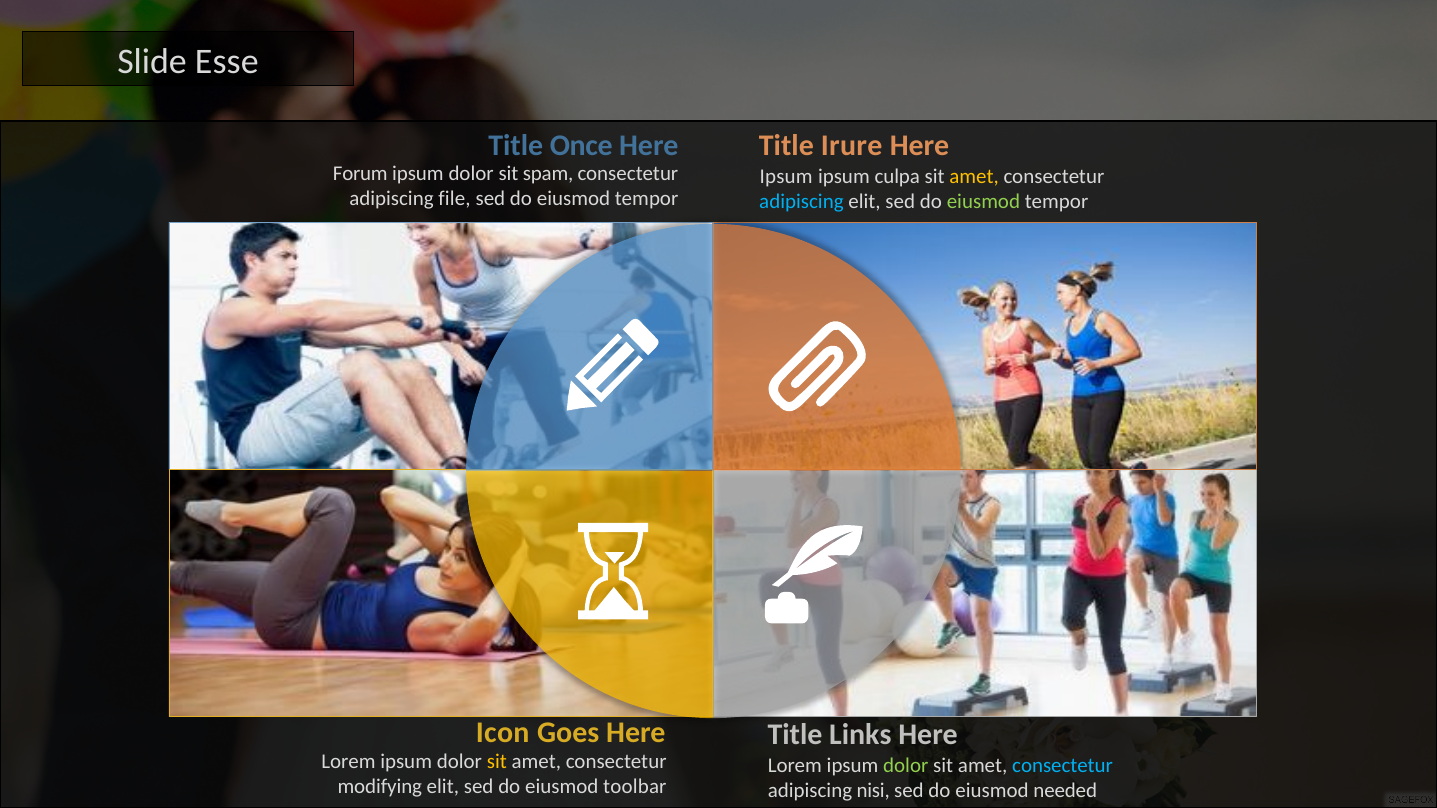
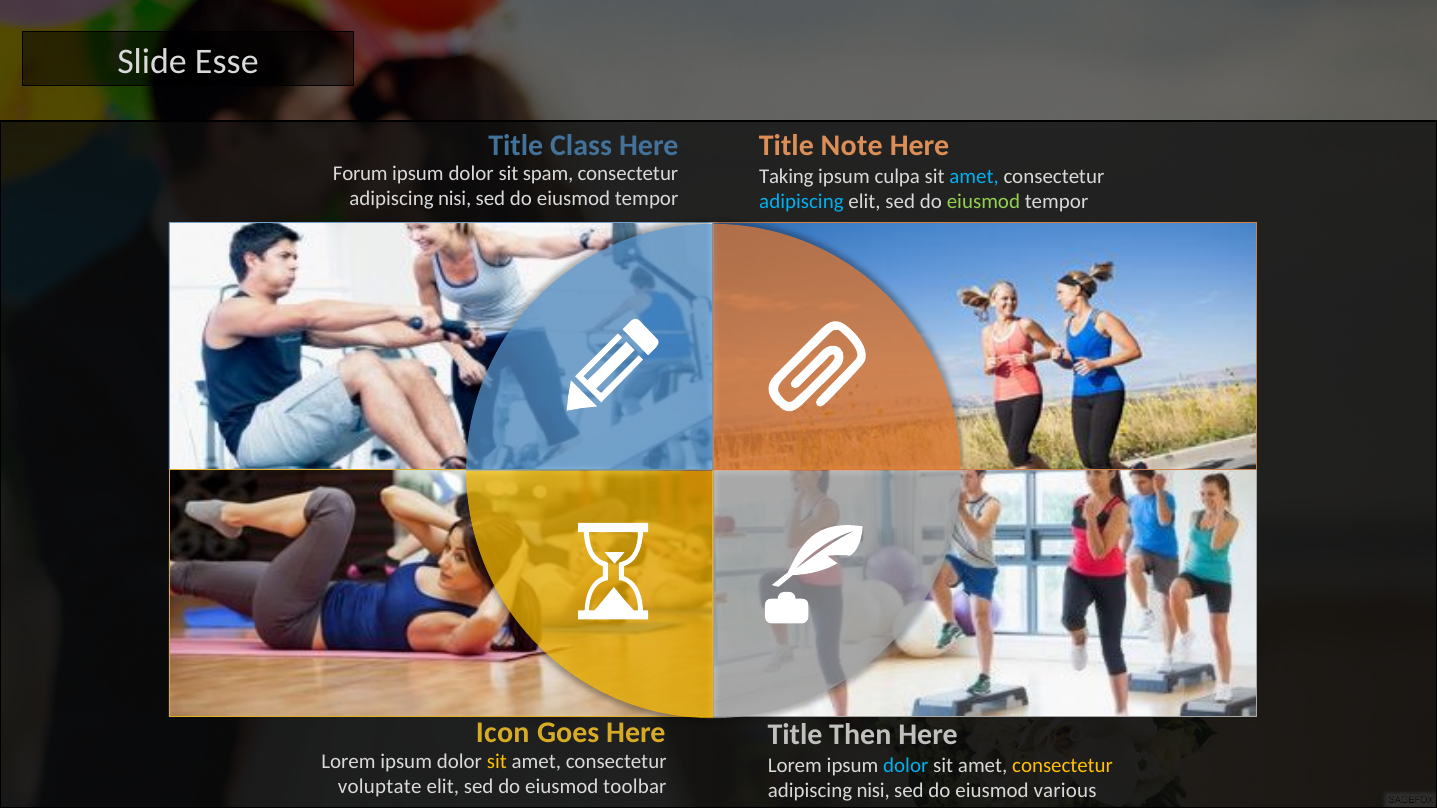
Irure: Irure -> Note (852, 146)
Once: Once -> Class (581, 146)
Ipsum: Ipsum -> Taking (786, 177)
amet colour: yellow -> light blue (974, 177)
file: file -> nisi (455, 199)
Links: Links -> Then (860, 735)
dolor colour: light green -> light blue (906, 766)
consectetur colour: light blue -> yellow (1063, 766)
modifying: modifying -> voluptate (380, 787)
needed: needed -> various (1065, 791)
